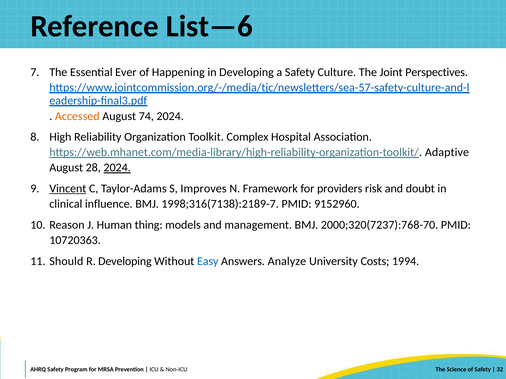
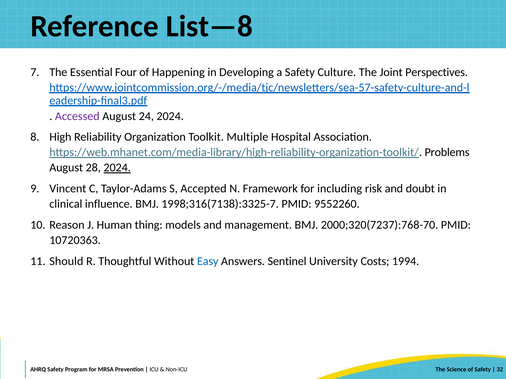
List—6: List—6 -> List—8 (209, 26)
Ever: Ever -> Four (126, 72)
Accessed colour: orange -> purple (77, 116)
74: 74 -> 24 (146, 116)
Complex: Complex -> Multiple (247, 137)
Adaptive: Adaptive -> Problems (447, 153)
Vincent underline: present -> none (68, 189)
Improves: Improves -> Accepted (204, 189)
providers: providers -> including (340, 189)
1998;316(7138):2189-7: 1998;316(7138):2189-7 -> 1998;316(7138):3325-7 (220, 204)
9152960: 9152960 -> 9552260 (337, 204)
R Developing: Developing -> Thoughtful (125, 262)
Analyze: Analyze -> Sentinel (287, 262)
